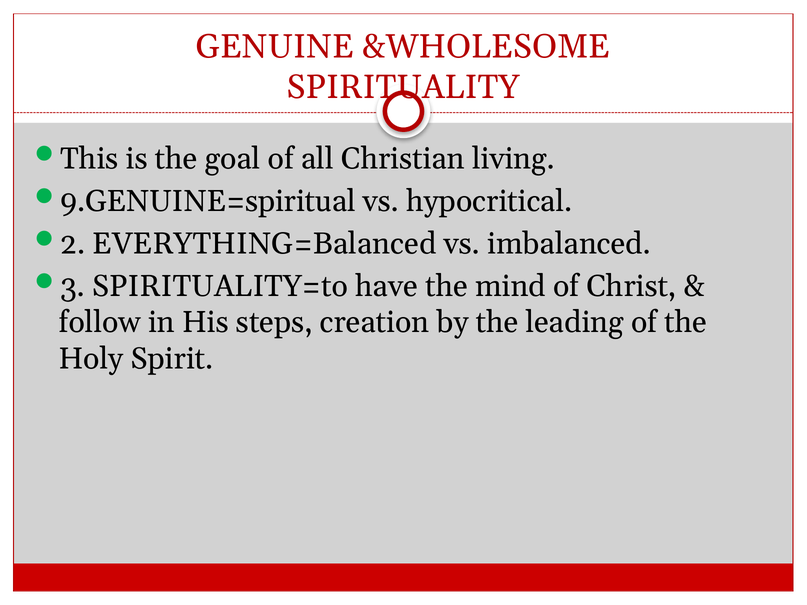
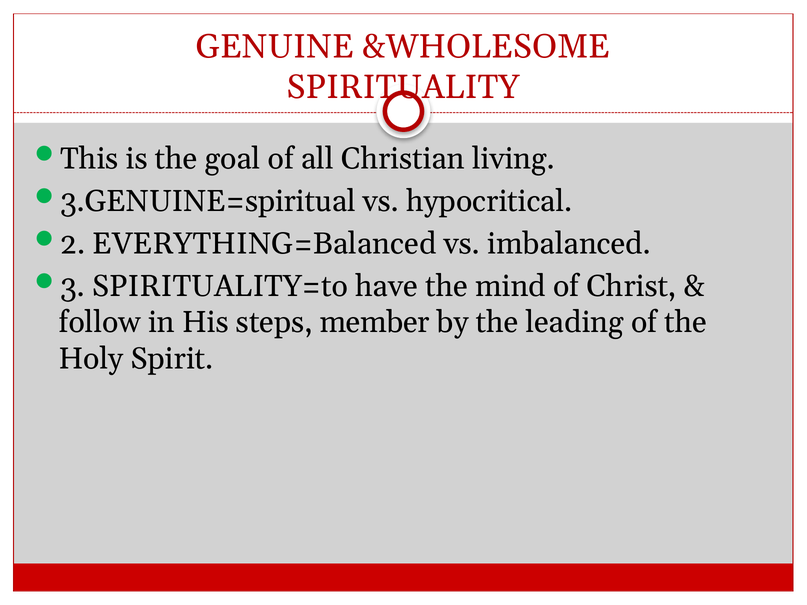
9.GENUINE=spiritual: 9.GENUINE=spiritual -> 3.GENUINE=spiritual (208, 201)
creation: creation -> member (375, 323)
